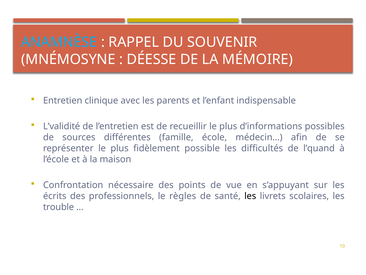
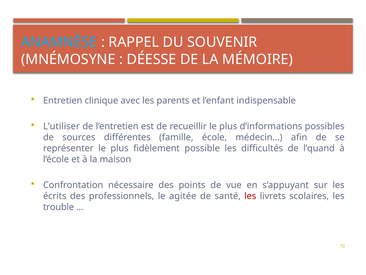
L’validité: L’validité -> L’utiliser (62, 126)
règles: règles -> agitée (183, 196)
les colour: black -> red (250, 196)
